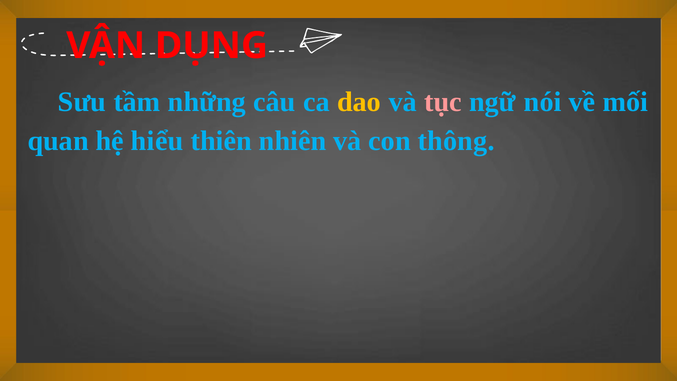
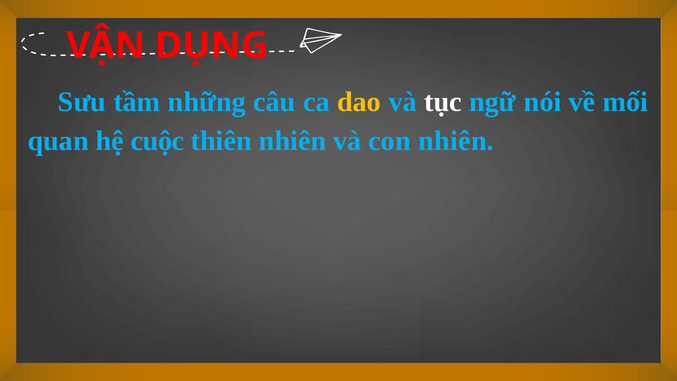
tục colour: pink -> white (443, 102)
hiểu: hiểu -> cuộc (158, 141)
con thông: thông -> nhiên (456, 141)
